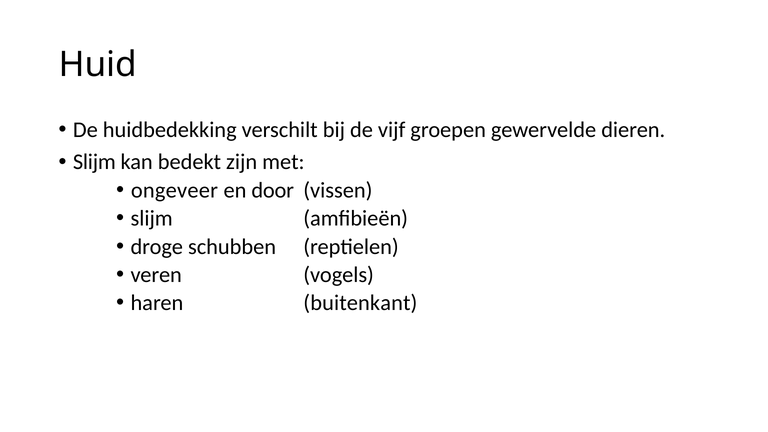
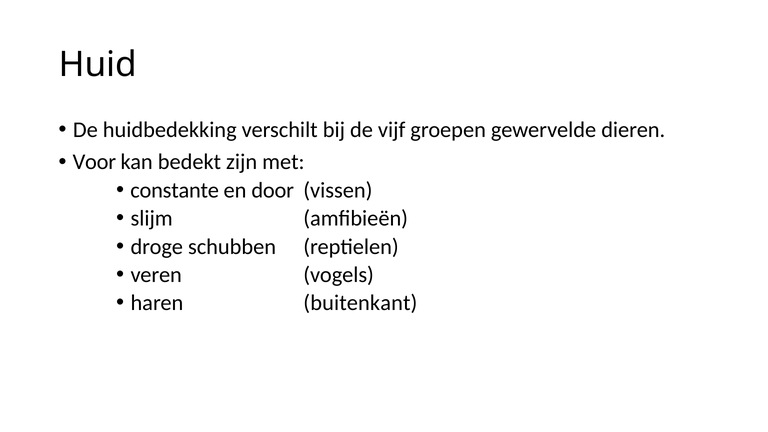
Slijm: Slijm -> Voor (94, 162)
ongeveer: ongeveer -> constante (175, 190)
